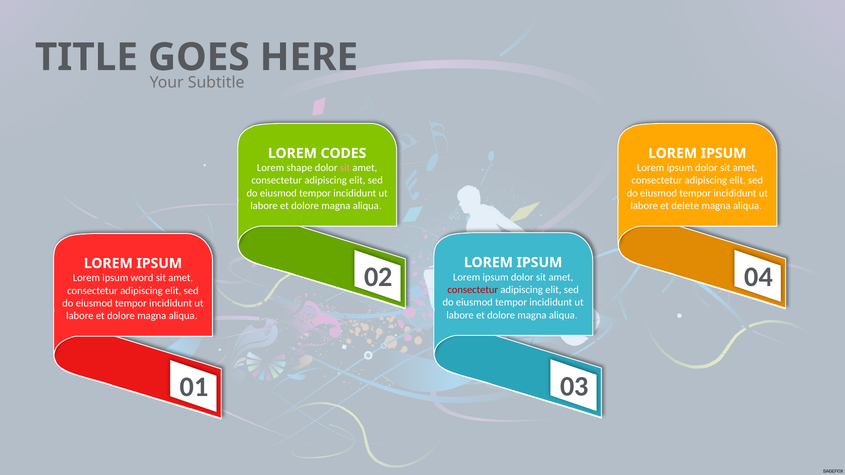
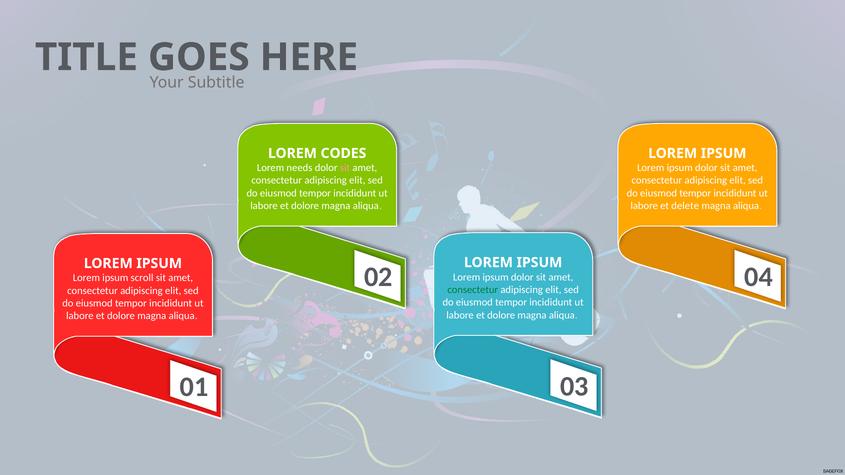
shape: shape -> needs (299, 168)
word: word -> scroll (142, 278)
consectetur colour: red -> green (473, 290)
